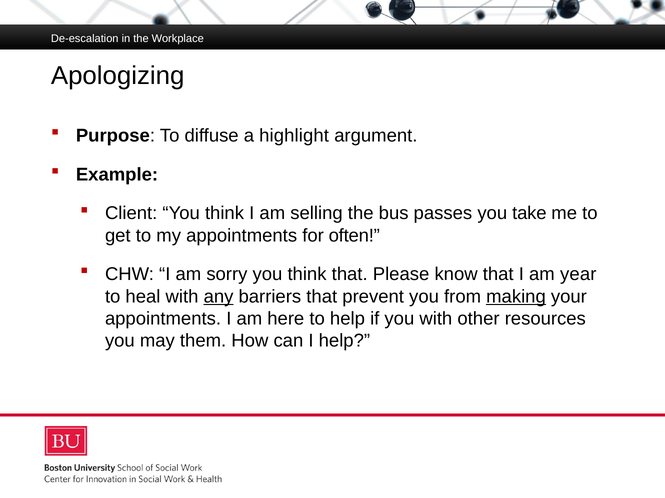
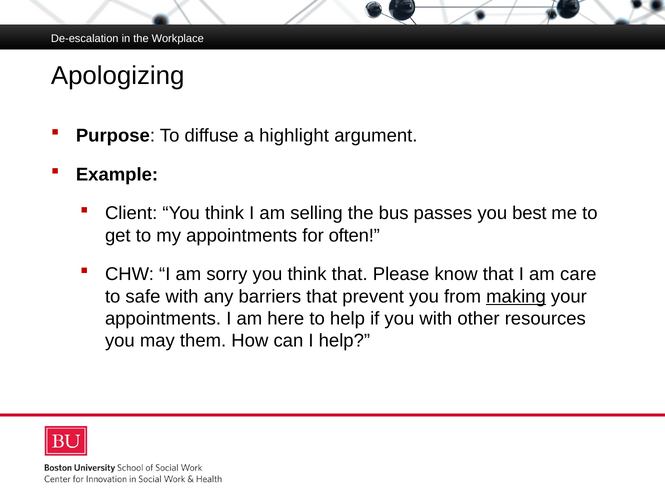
take: take -> best (529, 214)
year: year -> care (578, 275)
heal: heal -> safe (143, 297)
any underline: present -> none (219, 297)
